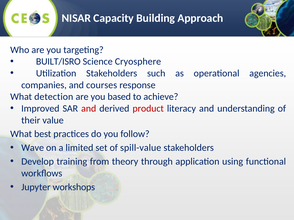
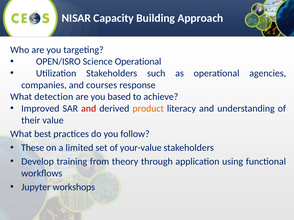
BUILT/ISRO: BUILT/ISRO -> OPEN/ISRO (58, 62)
Science Cryosphere: Cryosphere -> Operational (138, 62)
product colour: red -> orange (148, 109)
Wave: Wave -> These (33, 148)
spill-value: spill-value -> your-value (141, 148)
